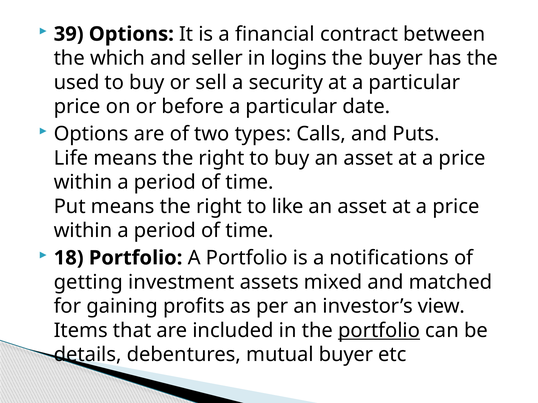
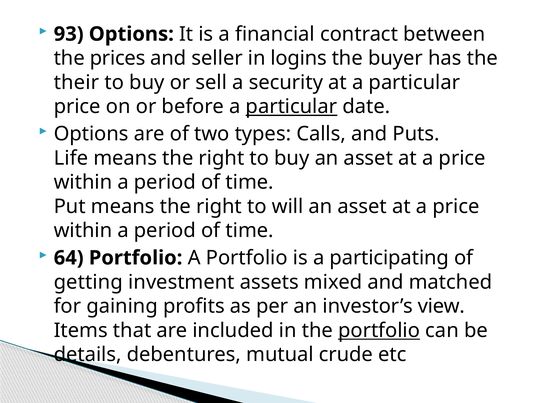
39: 39 -> 93 (69, 34)
which: which -> prices (118, 58)
used: used -> their (76, 83)
particular underline: none -> present (291, 107)
like: like -> will (288, 207)
18: 18 -> 64 (69, 258)
notifications: notifications -> participating (389, 258)
mutual buyer: buyer -> crude (346, 355)
